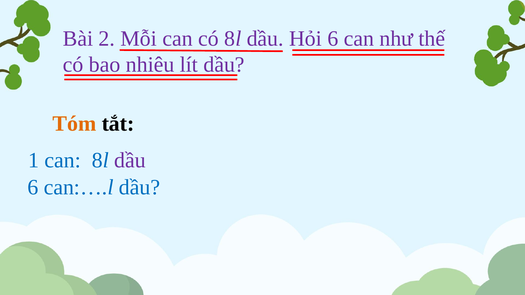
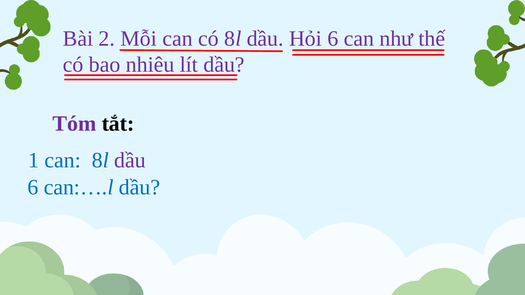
Tóm colour: orange -> purple (74, 124)
